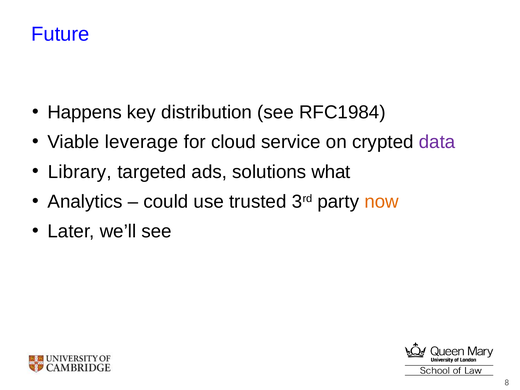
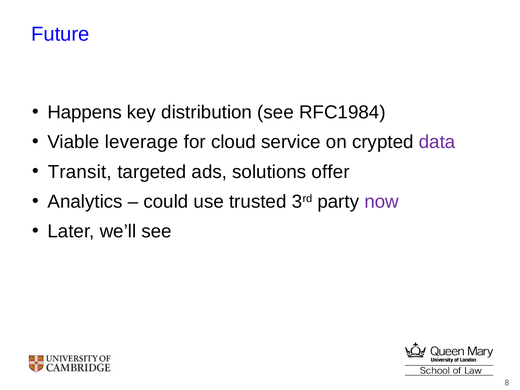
Library: Library -> Transit (80, 172)
what: what -> offer (331, 172)
now colour: orange -> purple (382, 202)
